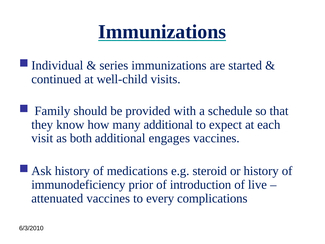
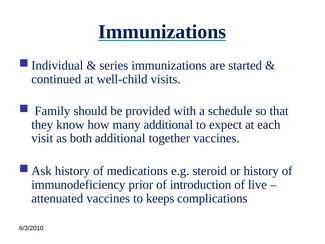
engages: engages -> together (169, 138)
every: every -> keeps (160, 198)
